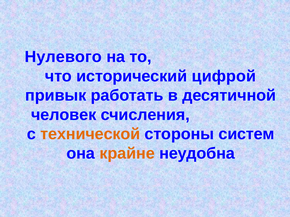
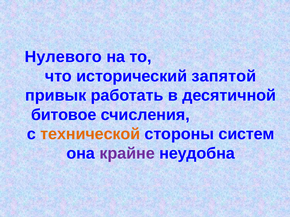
цифрой: цифрой -> запятой (224, 76)
человек: человек -> битовое (64, 115)
крайне colour: orange -> purple (127, 154)
